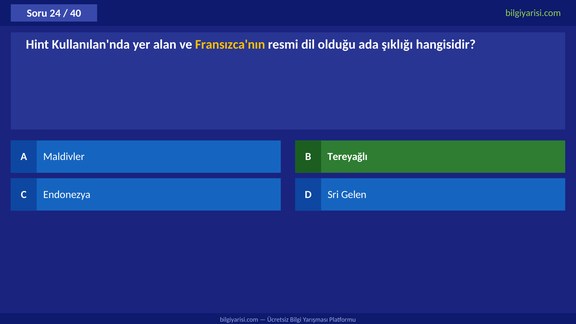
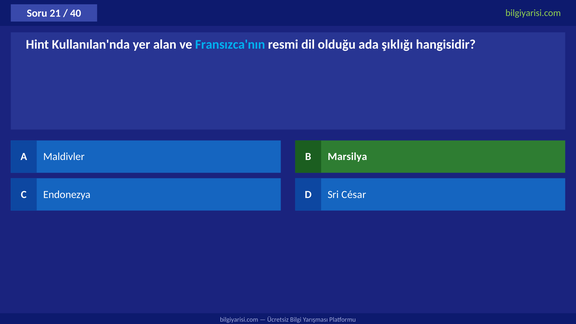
24: 24 -> 21 (55, 13)
Fransızca'nın colour: yellow -> light blue (230, 44)
Tereyağlı: Tereyağlı -> Marsilya (347, 157)
Gelen: Gelen -> César (354, 195)
